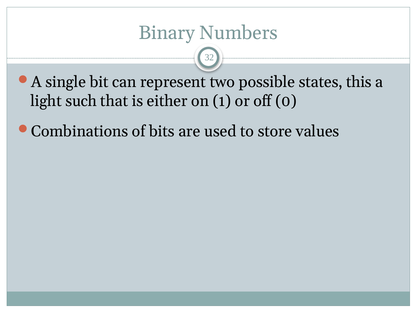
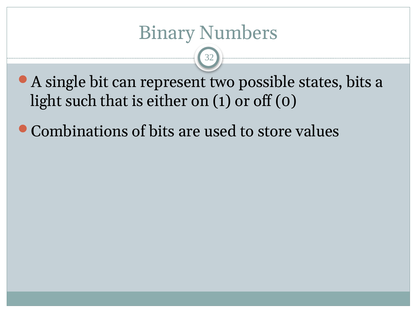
states this: this -> bits (359, 82)
